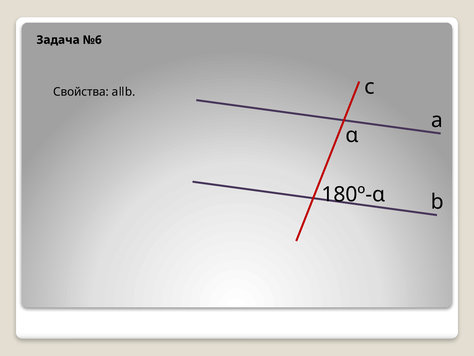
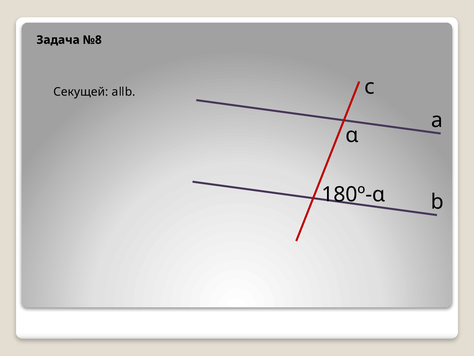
№6: №6 -> №8 (92, 40)
Свойства: Свойства -> Секущей (81, 92)
